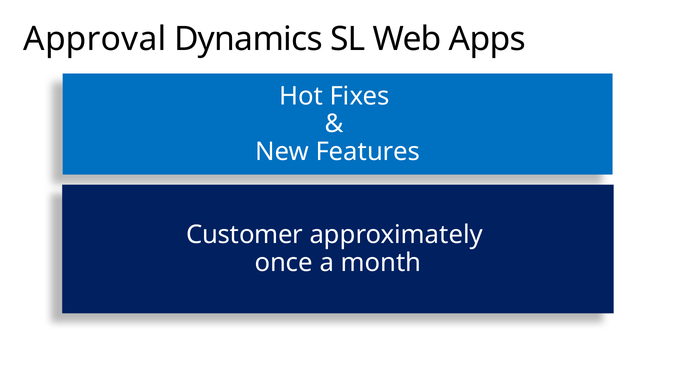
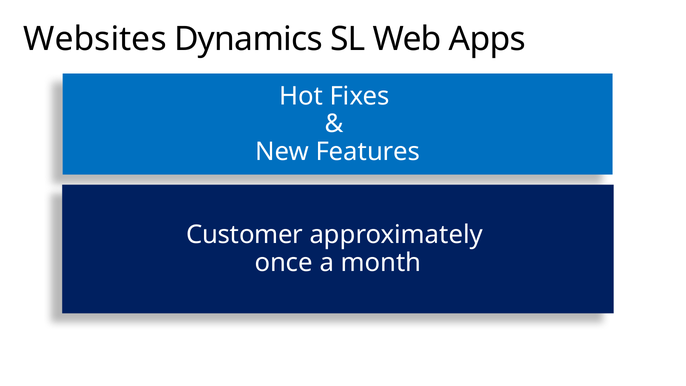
Approval: Approval -> Websites (95, 39)
